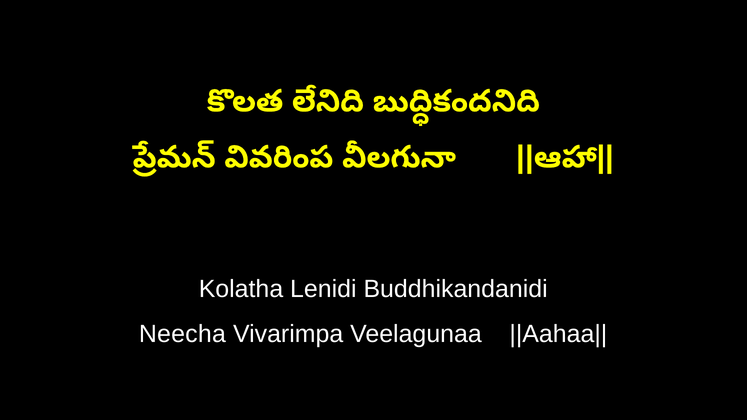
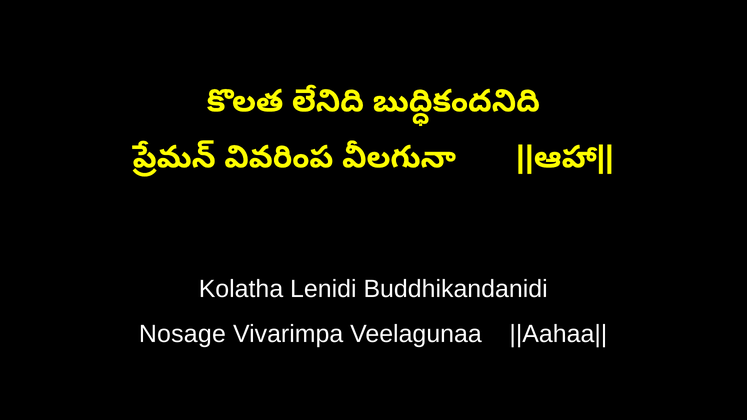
Neecha: Neecha -> Nosage (182, 334)
